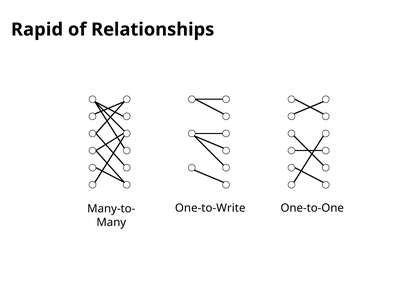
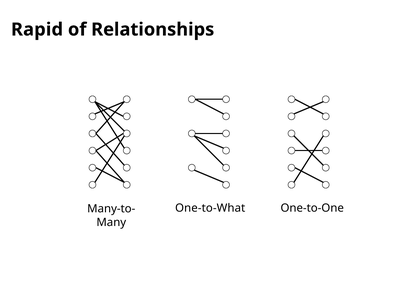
One-to-Write: One-to-Write -> One-to-What (210, 208)
